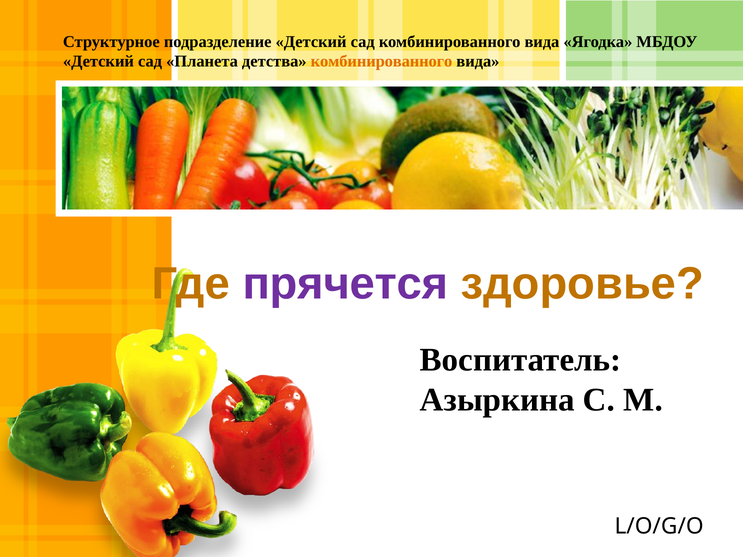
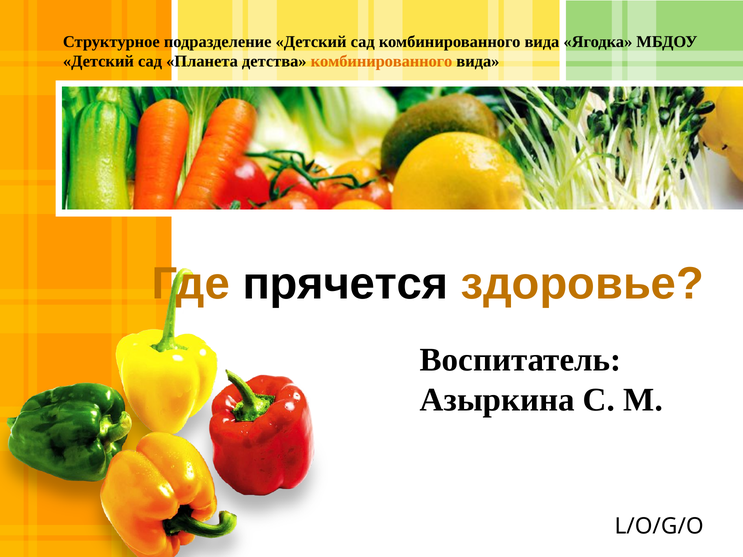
прячется colour: purple -> black (345, 284)
